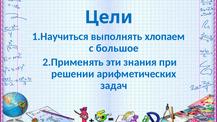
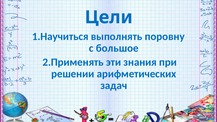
хлопаем: хлопаем -> поровну (165, 36)
